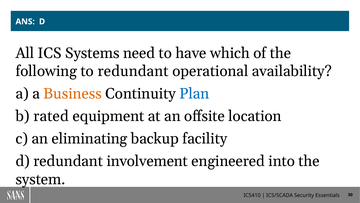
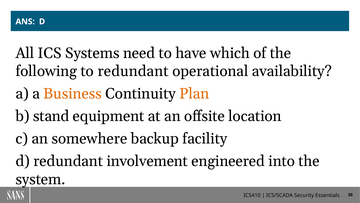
Plan colour: blue -> orange (194, 93)
rated: rated -> stand (51, 116)
eliminating: eliminating -> somewhere (89, 138)
